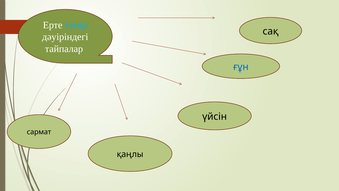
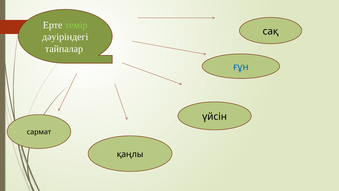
темір colour: light blue -> light green (76, 25)
